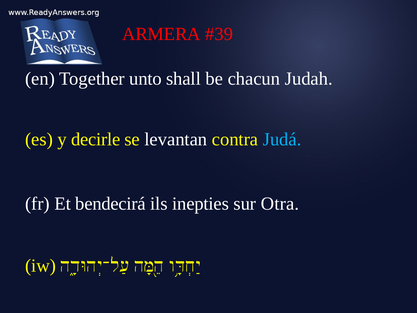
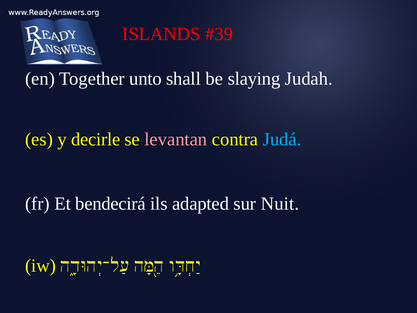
ARMERA: ARMERA -> ISLANDS (161, 34)
chacun: chacun -> slaying (254, 79)
levantan colour: white -> pink (176, 139)
inepties: inepties -> adapted (201, 203)
Otra: Otra -> Nuit (280, 203)
